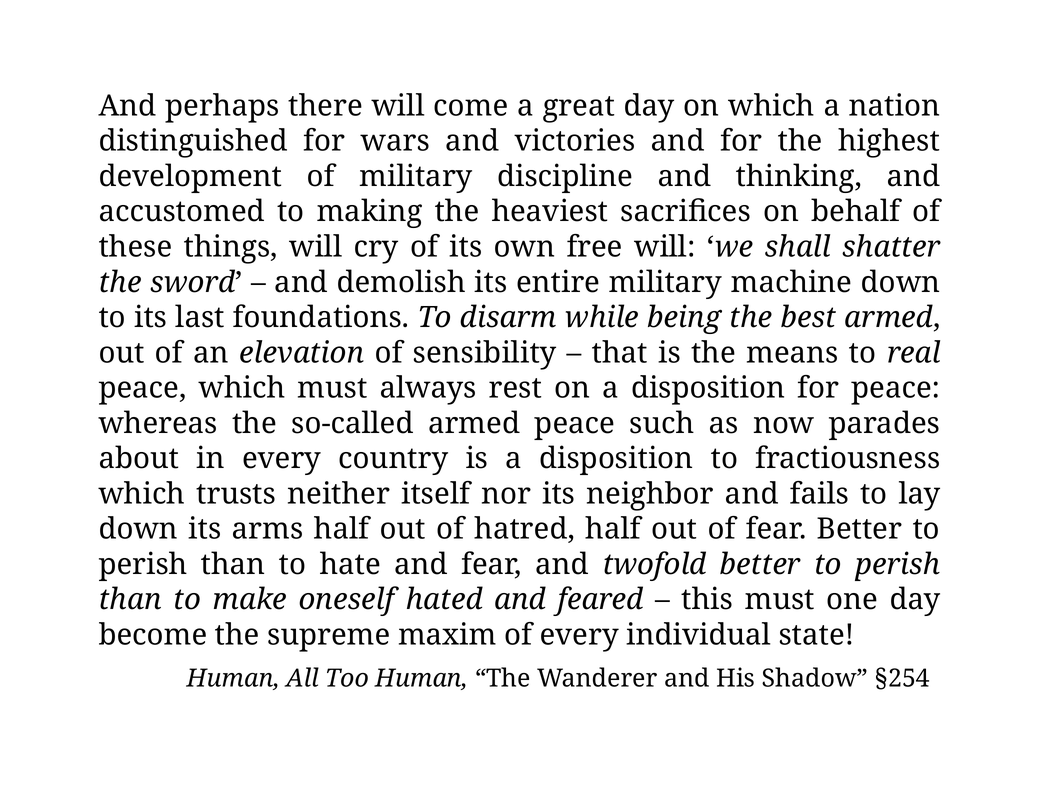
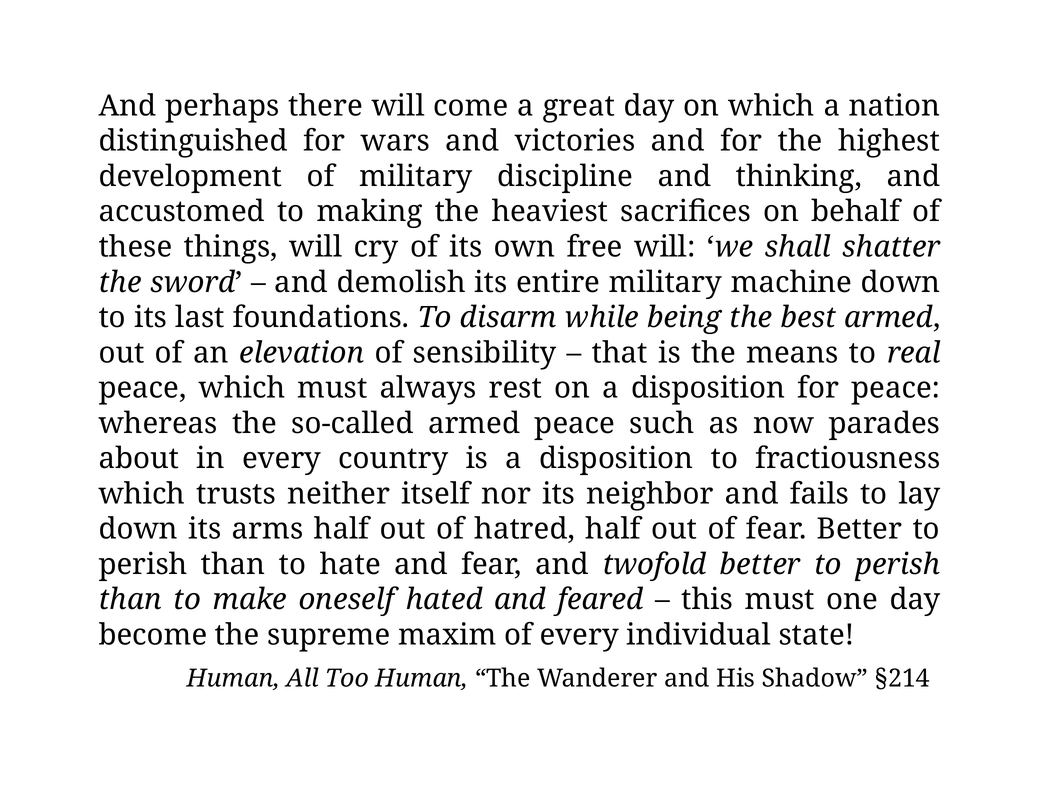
§254: §254 -> §214 (902, 678)
